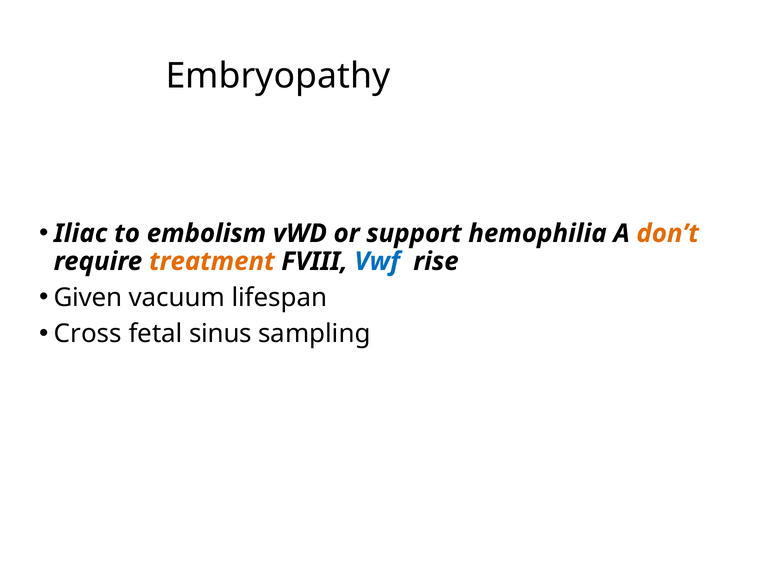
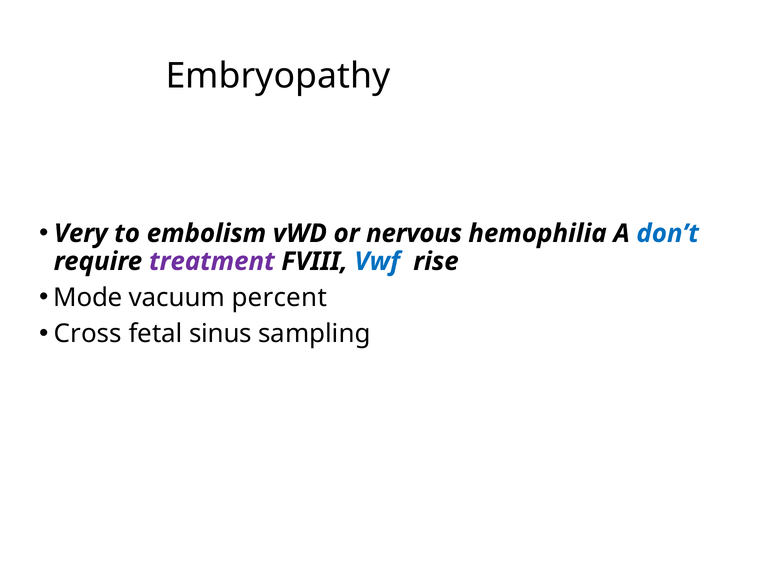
Iliac: Iliac -> Very (81, 234)
support: support -> nervous (414, 234)
don’t colour: orange -> blue (668, 234)
treatment colour: orange -> purple (212, 262)
Given: Given -> Mode (88, 298)
lifespan: lifespan -> percent (279, 298)
